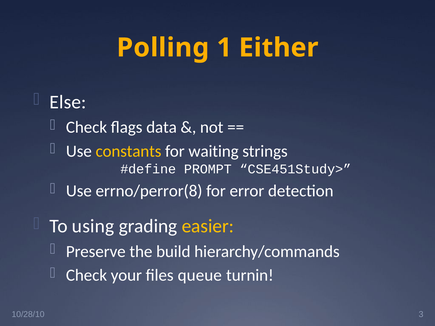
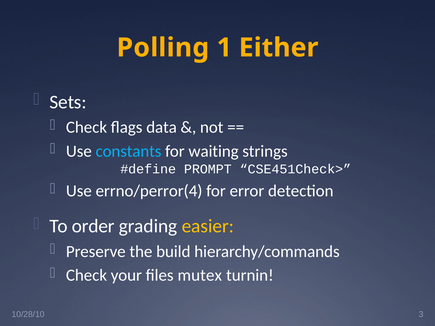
Else: Else -> Sets (68, 102)
constants colour: yellow -> light blue (128, 151)
CSE451Study>: CSE451Study> -> CSE451Check> (295, 169)
errno/perror(8: errno/perror(8 -> errno/perror(4 (149, 191)
using: using -> order (93, 226)
queue: queue -> mutex (200, 276)
